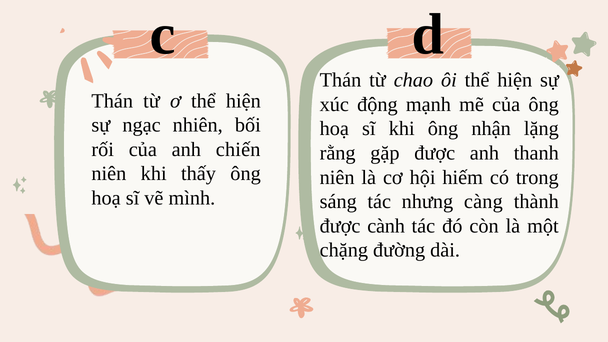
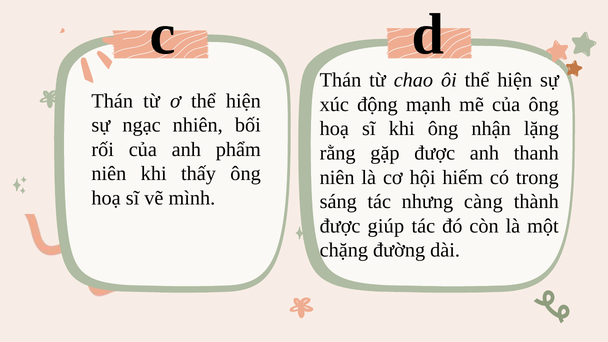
chiến: chiến -> phẩm (238, 149)
cành: cành -> giúp (386, 226)
